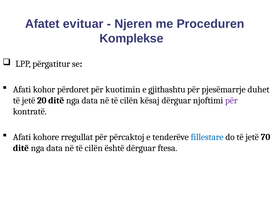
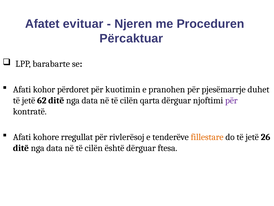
Komplekse: Komplekse -> Përcaktuar (131, 38)
përgatitur: përgatitur -> barabarte (51, 64)
gjithashtu: gjithashtu -> pranohen (167, 89)
20: 20 -> 62 (42, 100)
kësaj: kësaj -> qarta (150, 100)
përcaktoj: përcaktoj -> rivlerësoj (127, 137)
fillestare colour: blue -> orange (207, 137)
70: 70 -> 26 (266, 137)
